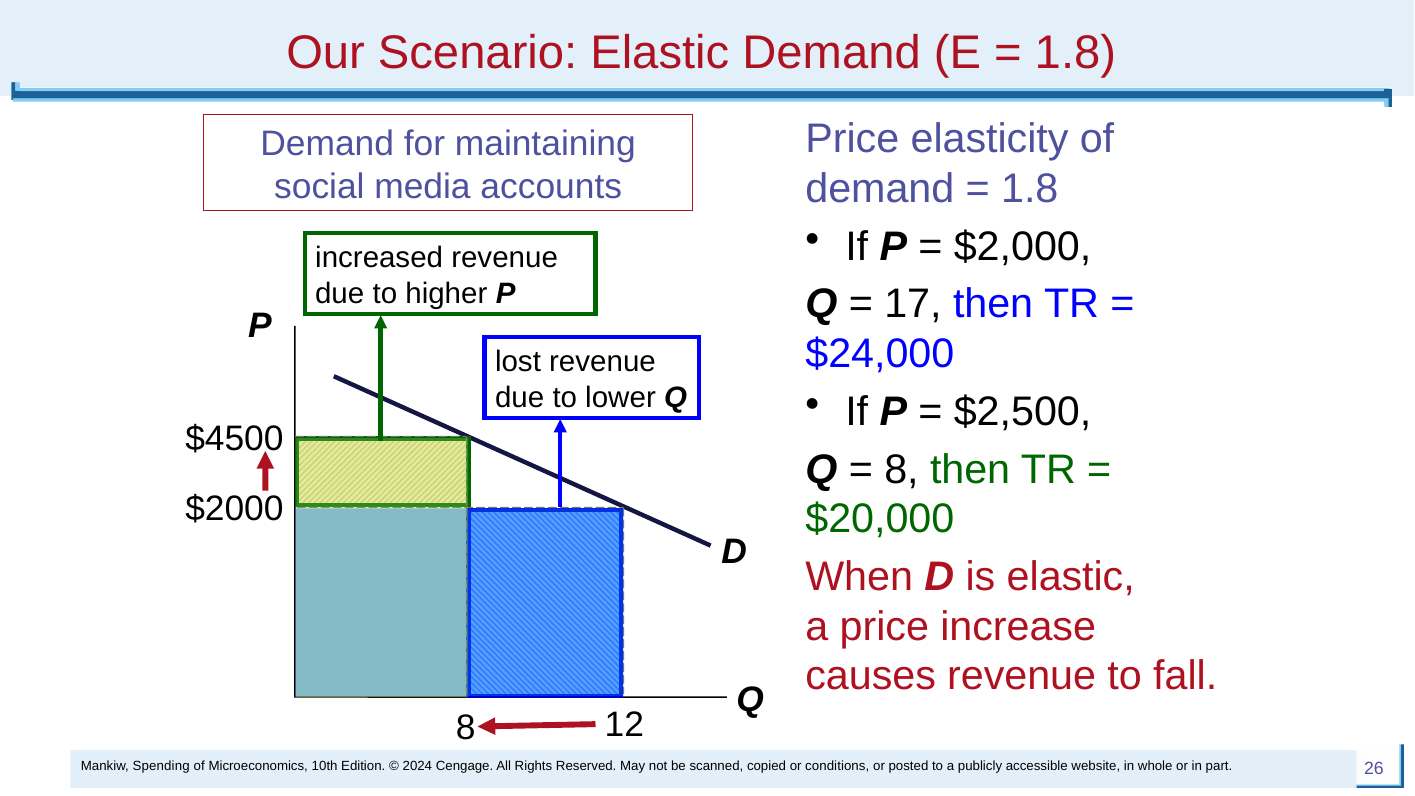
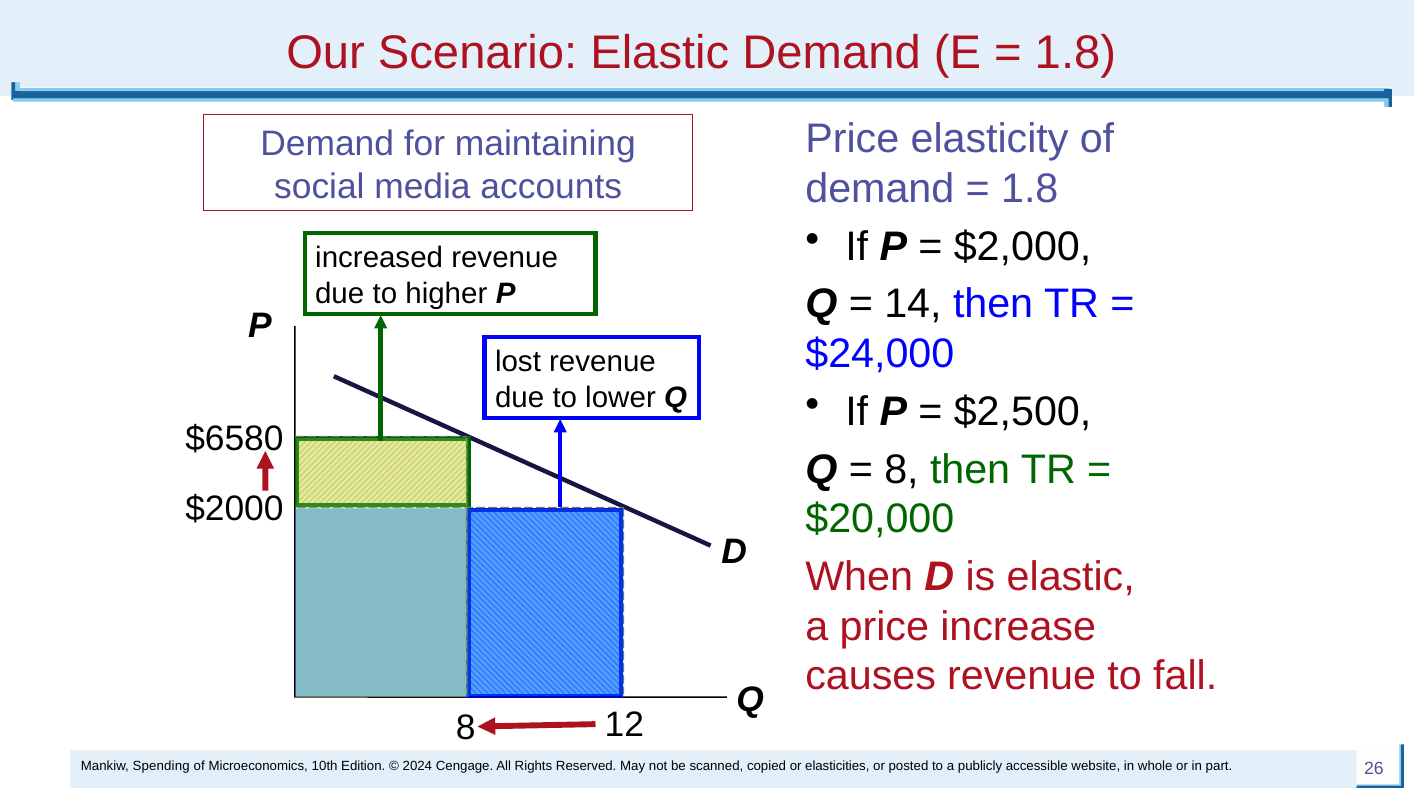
17: 17 -> 14 (913, 304)
$4500: $4500 -> $6580 (234, 439)
conditions: conditions -> elasticities (837, 766)
